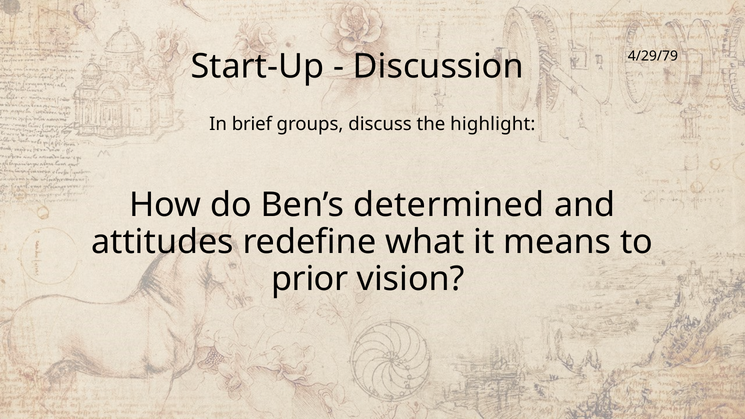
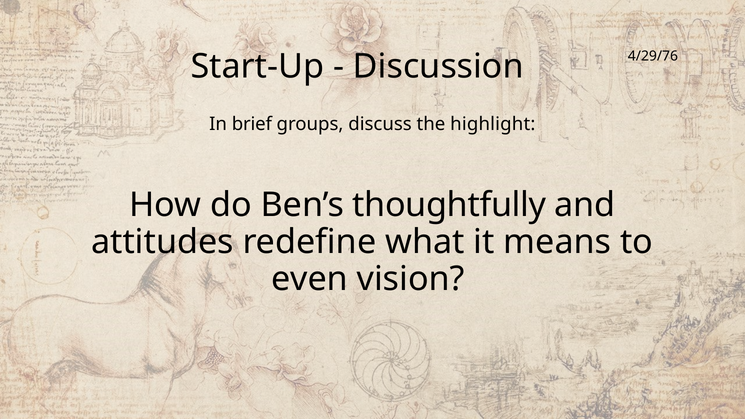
4/29/79: 4/29/79 -> 4/29/76 (653, 56)
determined: determined -> thoughtfully (449, 205)
prior: prior -> even (310, 279)
